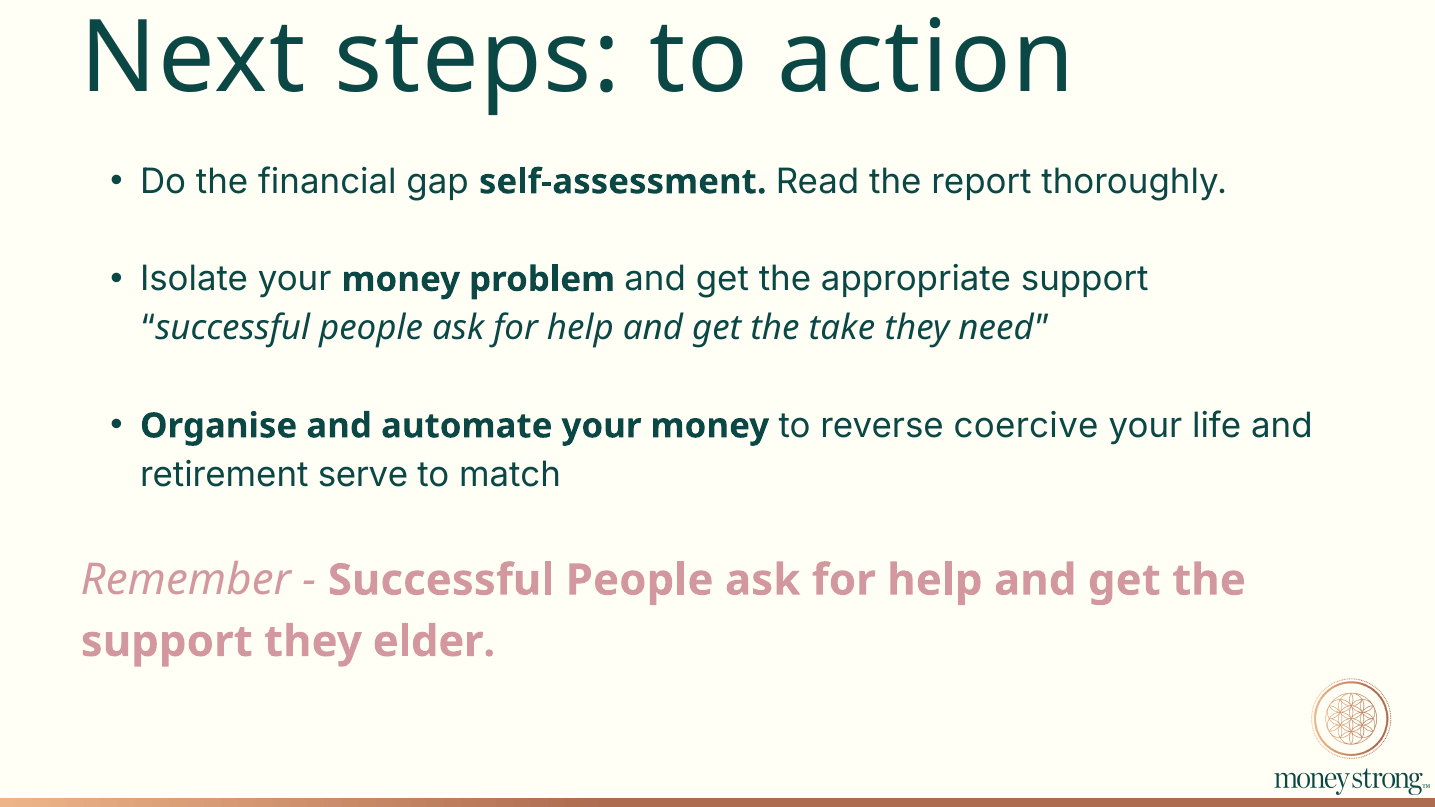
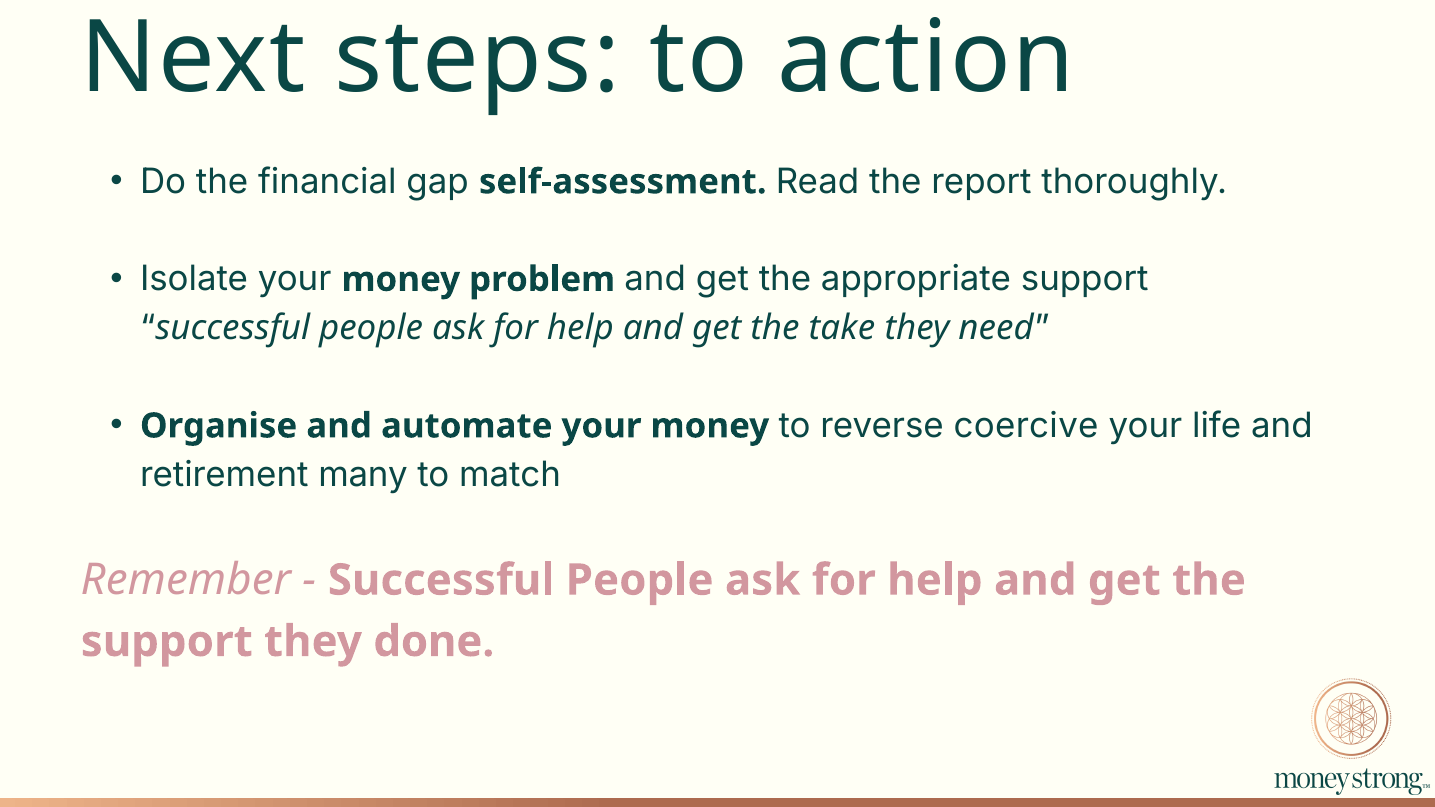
serve: serve -> many (363, 475)
elder: elder -> done (434, 642)
